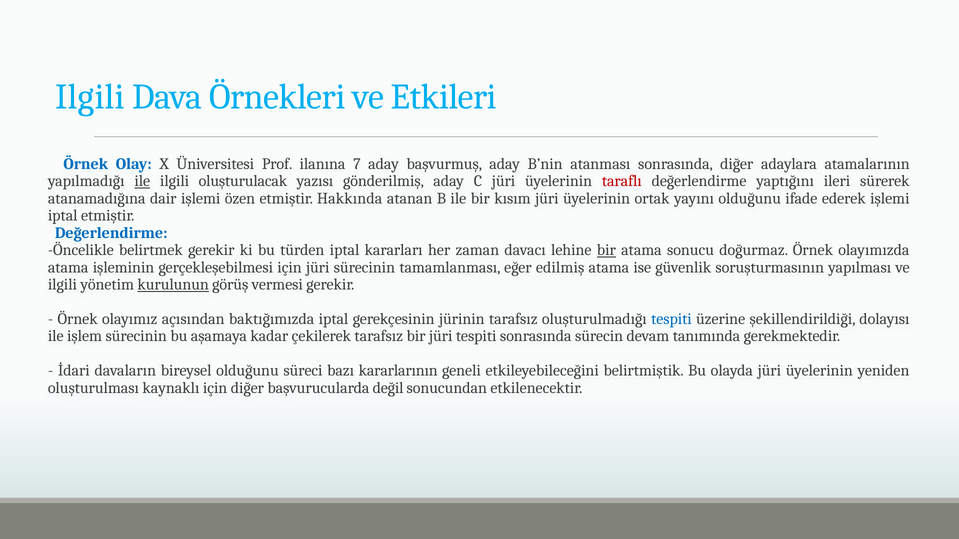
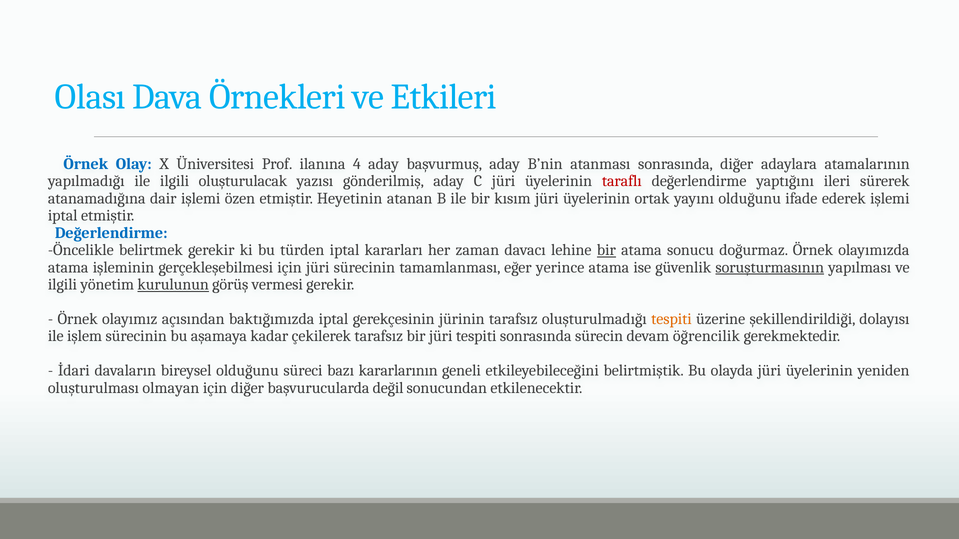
Ilgili: Ilgili -> Olası (90, 97)
7: 7 -> 4 (357, 164)
ile underline: present -> none (142, 181)
Hakkında: Hakkında -> Heyetinin (350, 198)
edilmiş: edilmiş -> yerince (560, 267)
soruşturmasının underline: none -> present (770, 267)
tespiti colour: blue -> orange (671, 319)
tanımında: tanımında -> öğrencilik (706, 336)
kaynaklı: kaynaklı -> olmayan (171, 388)
